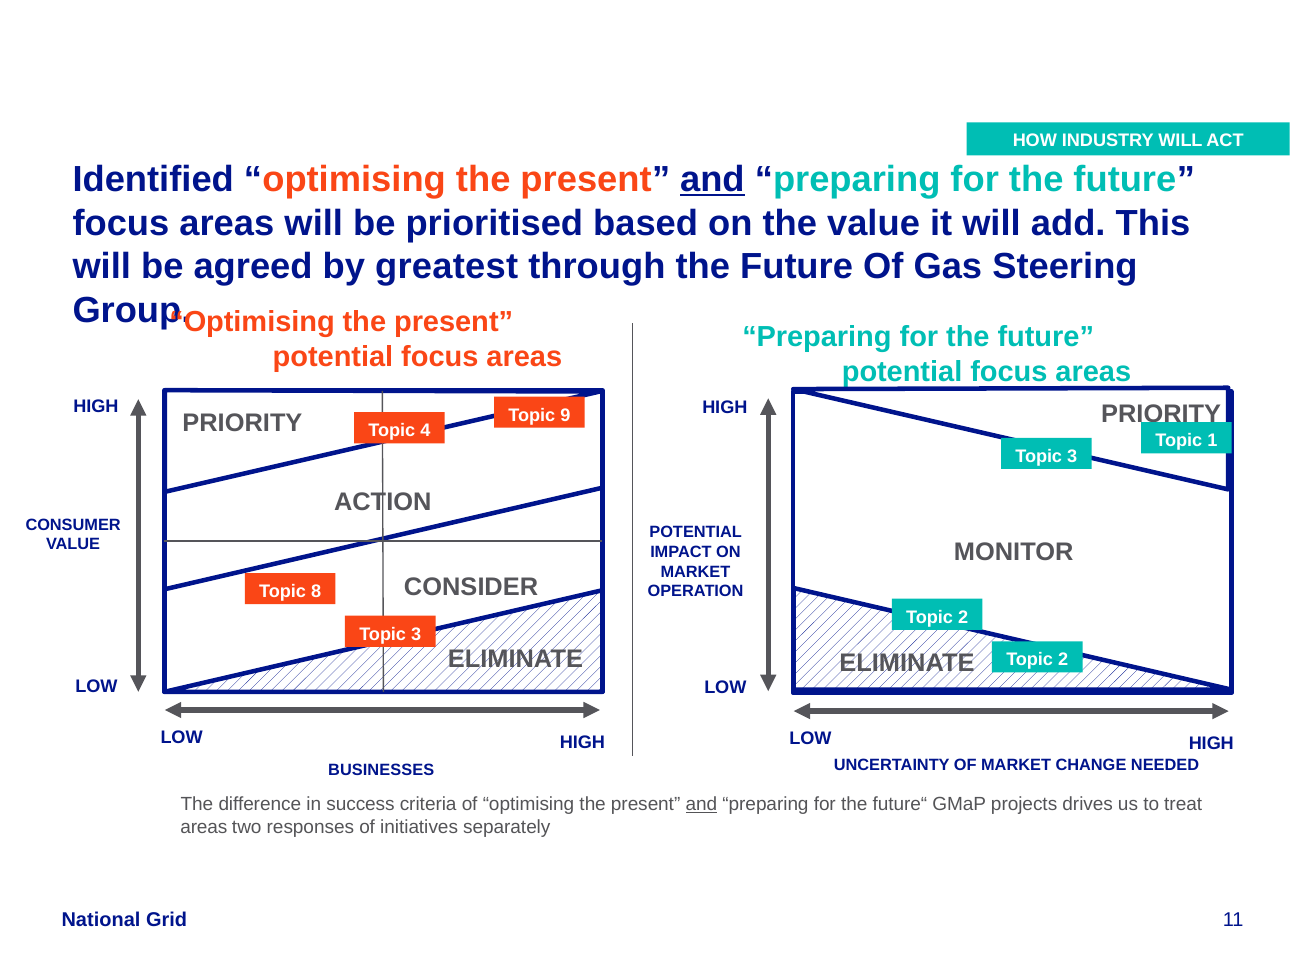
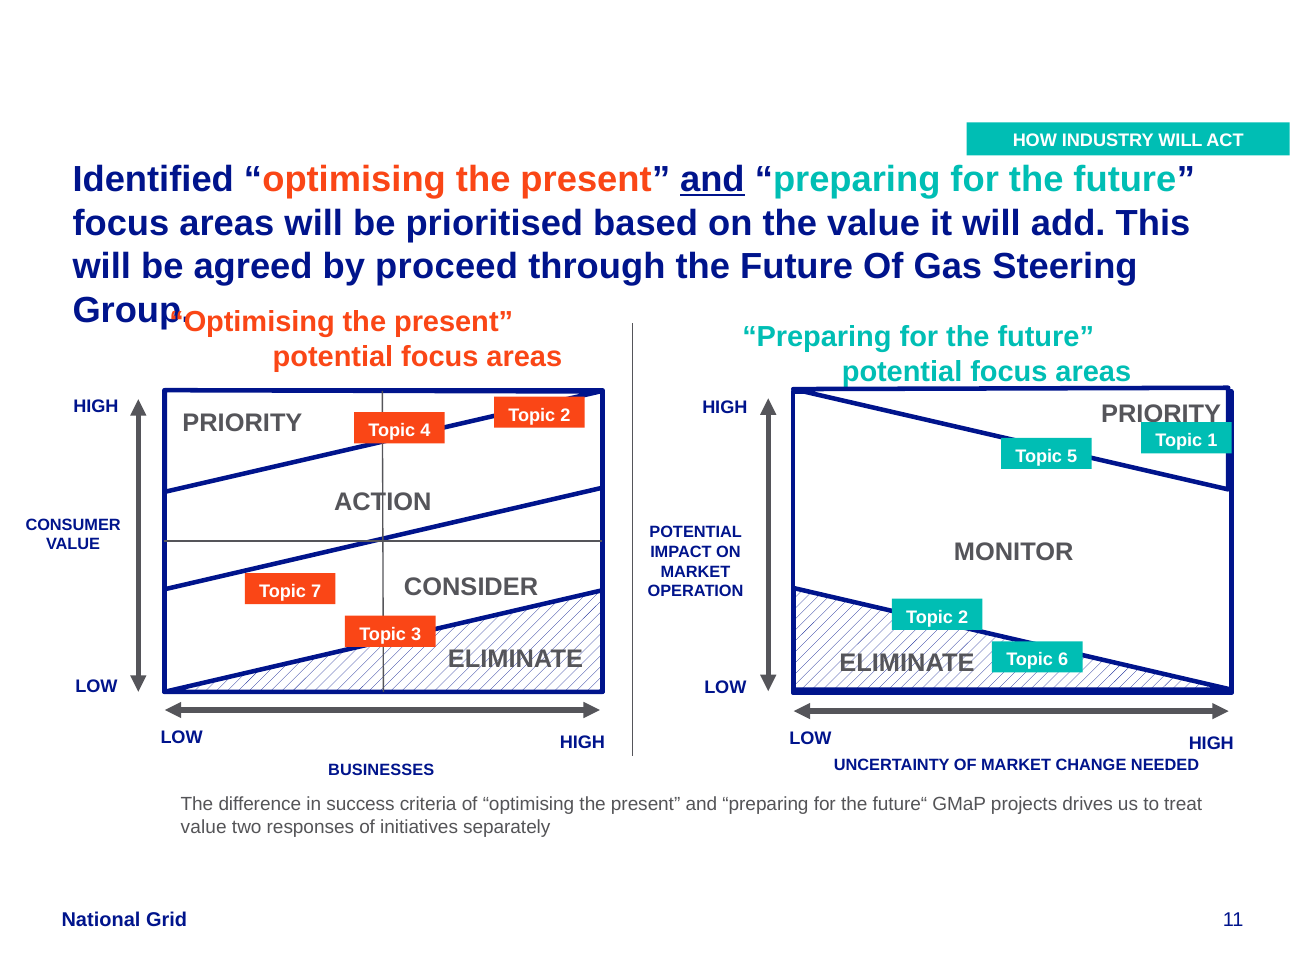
greatest: greatest -> proceed (447, 267)
9: 9 -> 2 (565, 415)
3: 3 -> 5 (1072, 457)
8: 8 -> 7 (316, 592)
2: 2 -> 6 (1063, 660)
and underline: present -> none (701, 804)
areas: areas -> value (204, 827)
